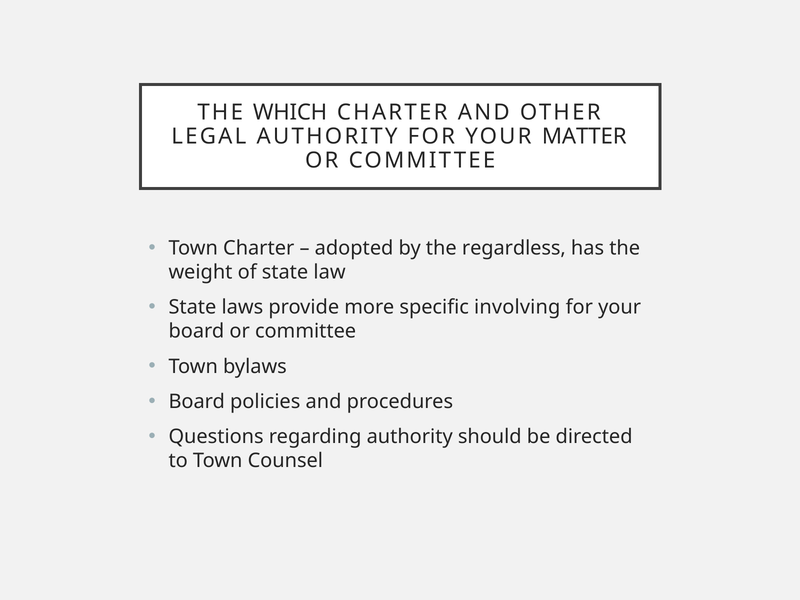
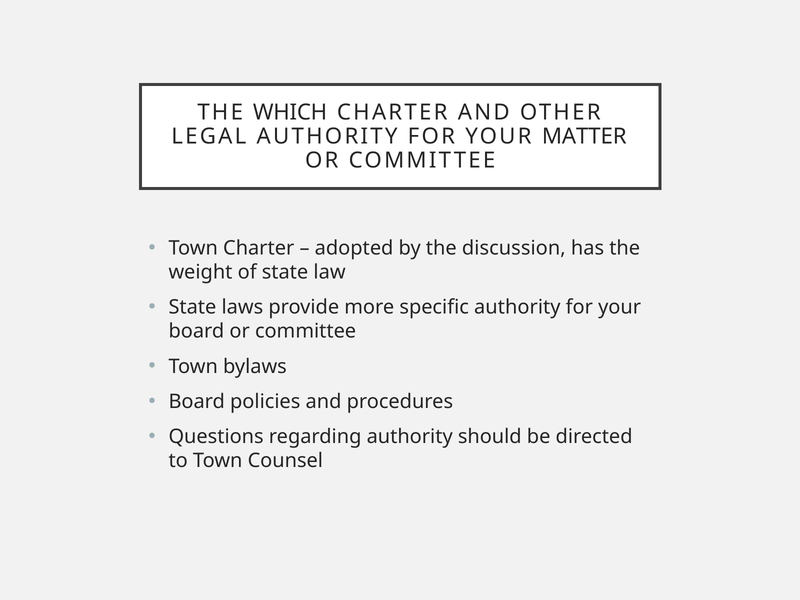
regardless: regardless -> discussion (514, 248)
specific involving: involving -> authority (517, 307)
